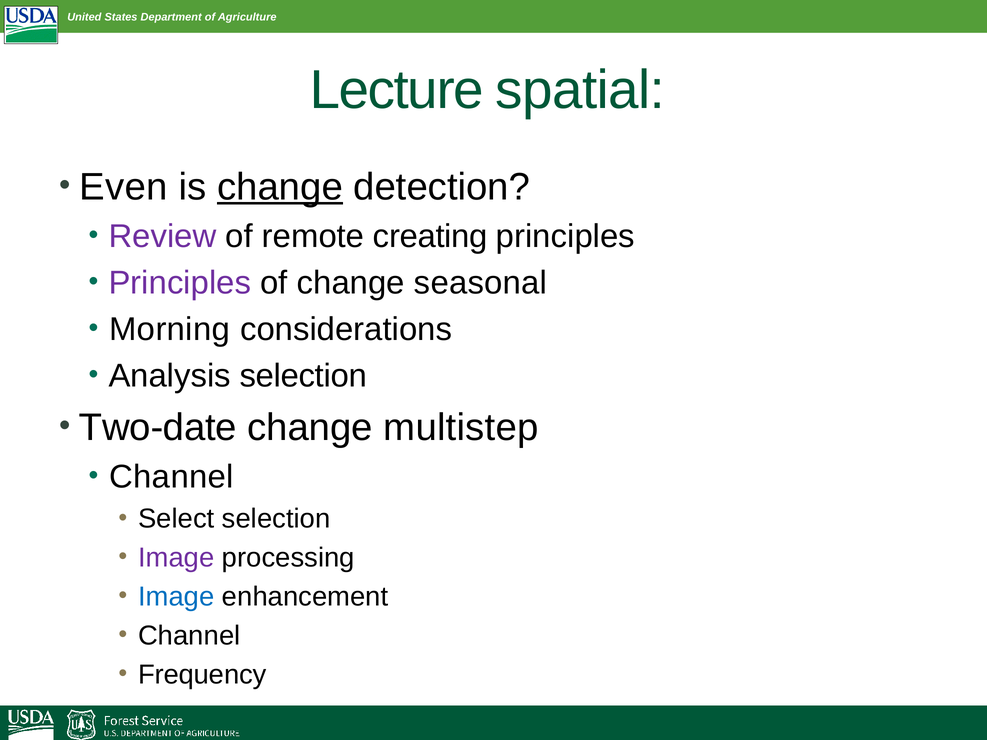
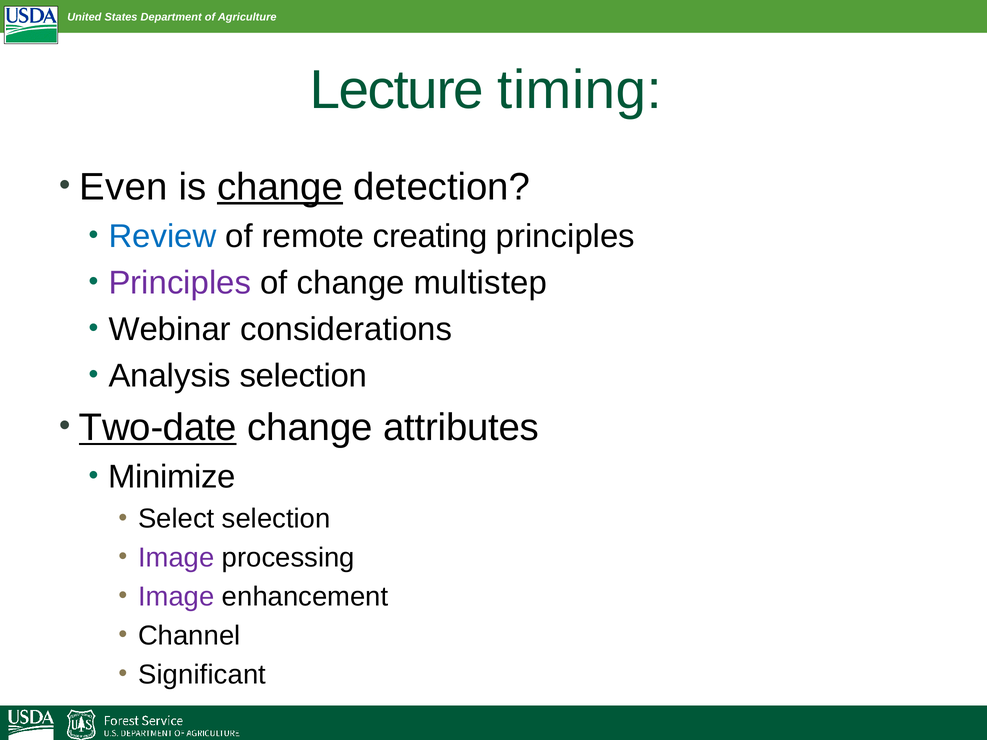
spatial: spatial -> timing (580, 90)
Review colour: purple -> blue (162, 236)
seasonal: seasonal -> multistep (481, 283)
Morning: Morning -> Webinar (170, 330)
Two-date underline: none -> present (158, 428)
multistep: multistep -> attributes (461, 428)
Channel: Channel -> Minimize (172, 477)
Image colour: blue -> purple (176, 597)
Frequency: Frequency -> Significant (202, 675)
